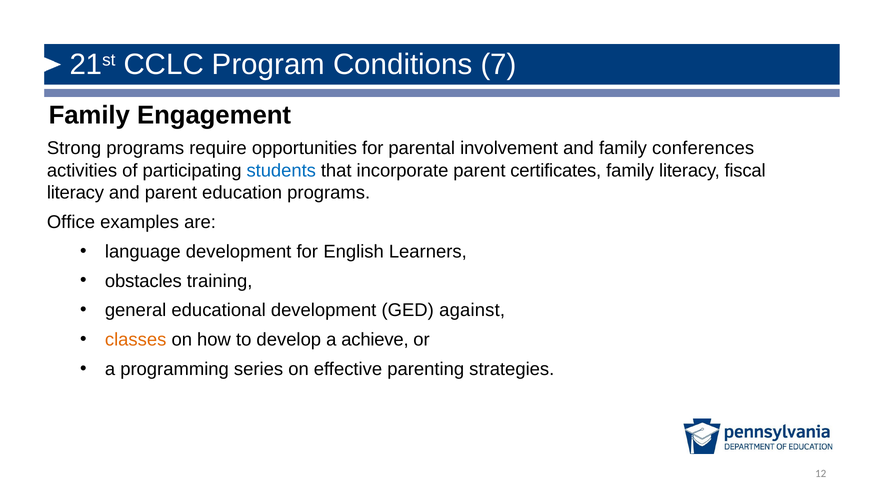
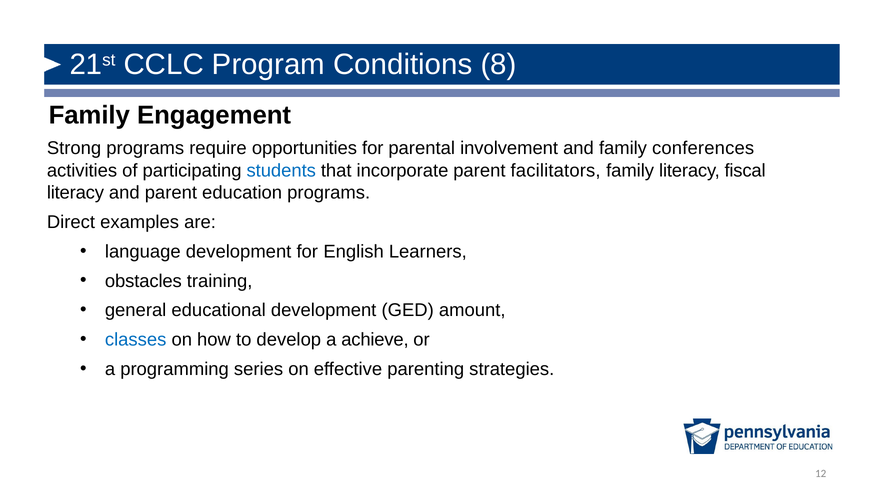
7: 7 -> 8 (499, 65)
certificates: certificates -> facilitators (556, 171)
Office: Office -> Direct (71, 222)
against: against -> amount (472, 311)
classes colour: orange -> blue (136, 340)
